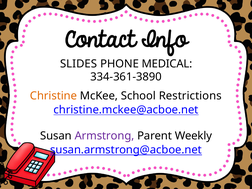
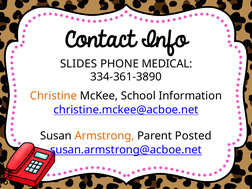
Restrictions: Restrictions -> Information (190, 96)
Armstrong colour: purple -> orange (104, 136)
Weekly: Weekly -> Posted (193, 136)
